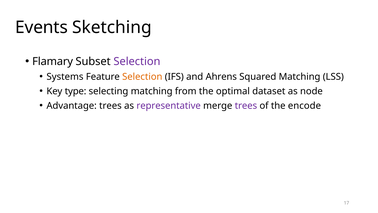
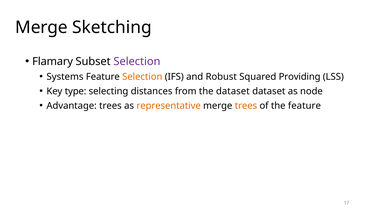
Events: Events -> Merge (41, 27)
Ahrens: Ahrens -> Robust (221, 77)
Squared Matching: Matching -> Providing (300, 77)
selecting matching: matching -> distances (152, 91)
the optimal: optimal -> dataset (233, 91)
representative colour: purple -> orange (169, 106)
trees colour: purple -> orange (246, 106)
the encode: encode -> feature (304, 106)
